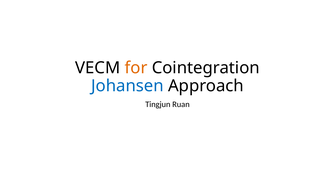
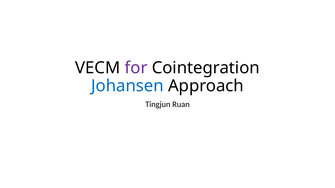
for colour: orange -> purple (136, 68)
